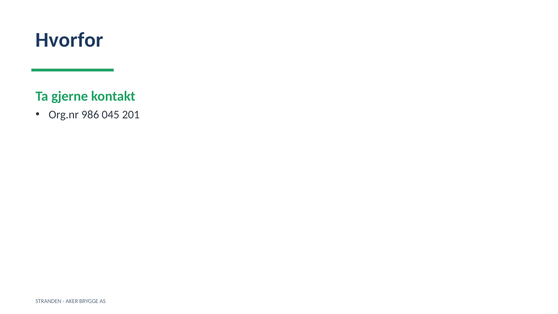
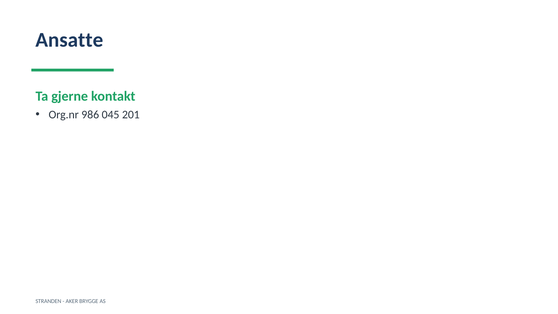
Hvorfor: Hvorfor -> Ansatte (69, 40)
